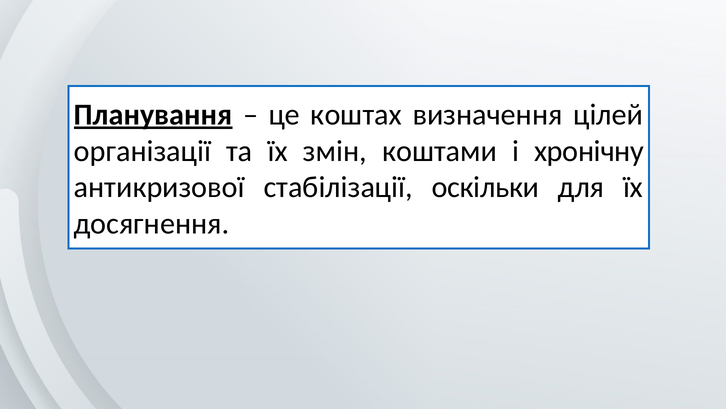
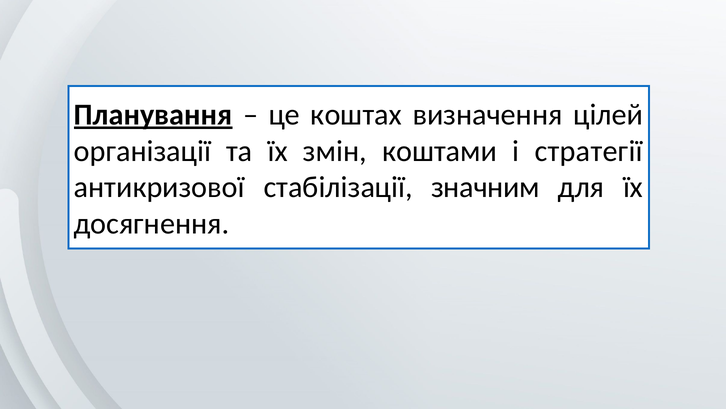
хронічну: хронічну -> стратегії (589, 151)
оскільки: оскільки -> значним (485, 187)
